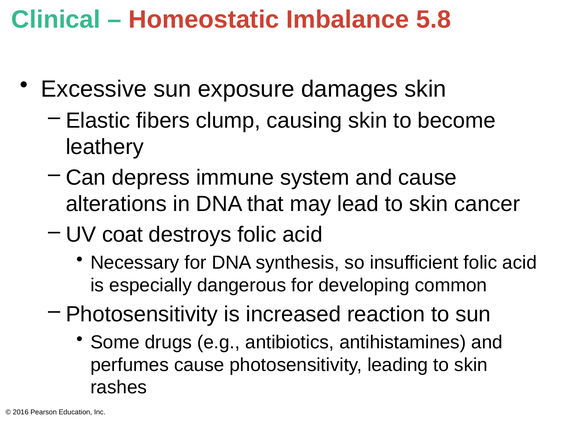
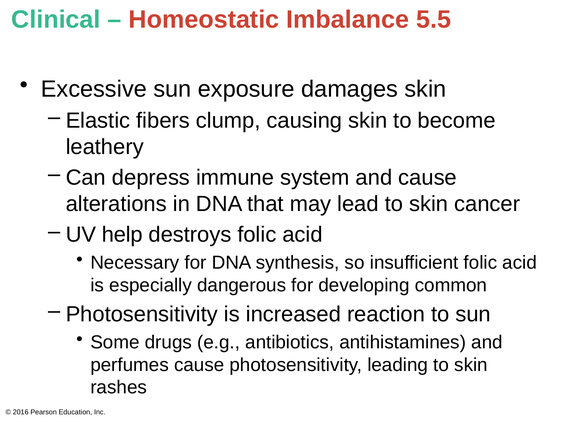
5.8: 5.8 -> 5.5 (434, 20)
coat: coat -> help (122, 235)
